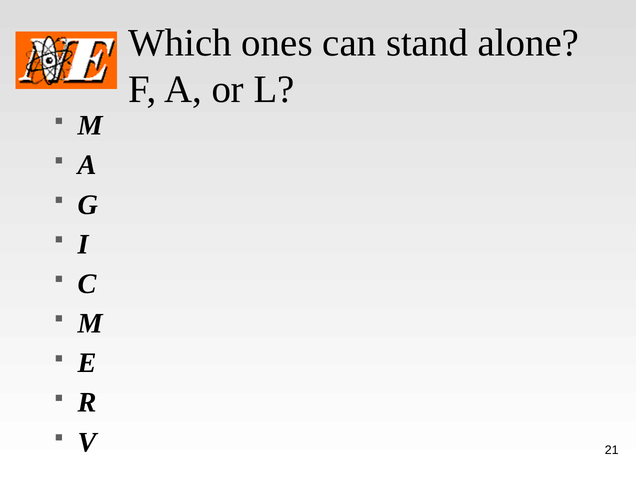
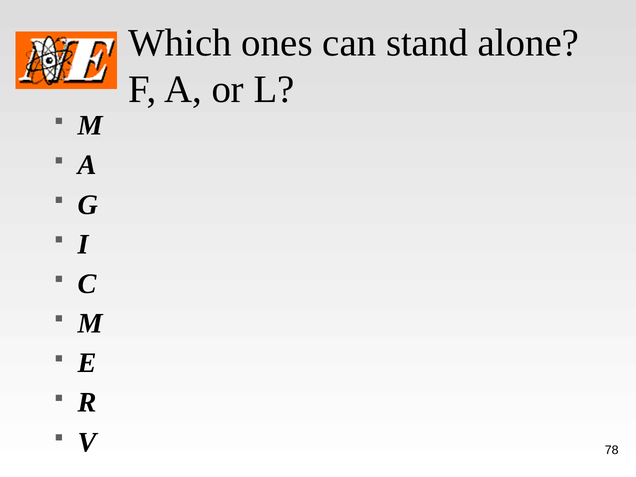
21: 21 -> 78 (612, 450)
